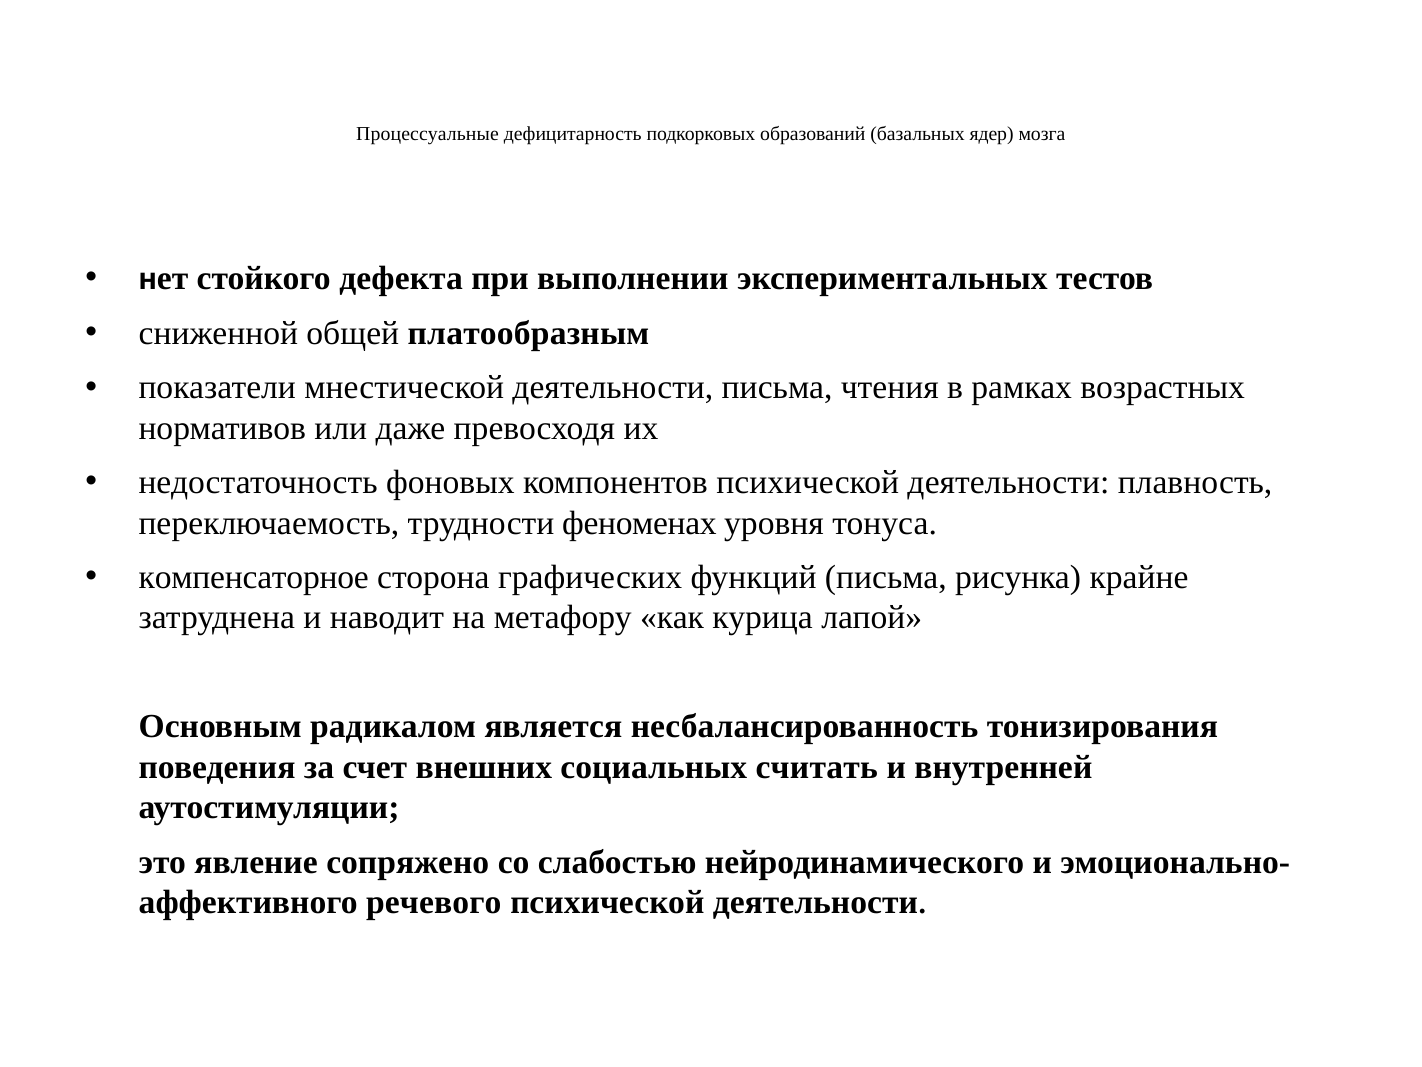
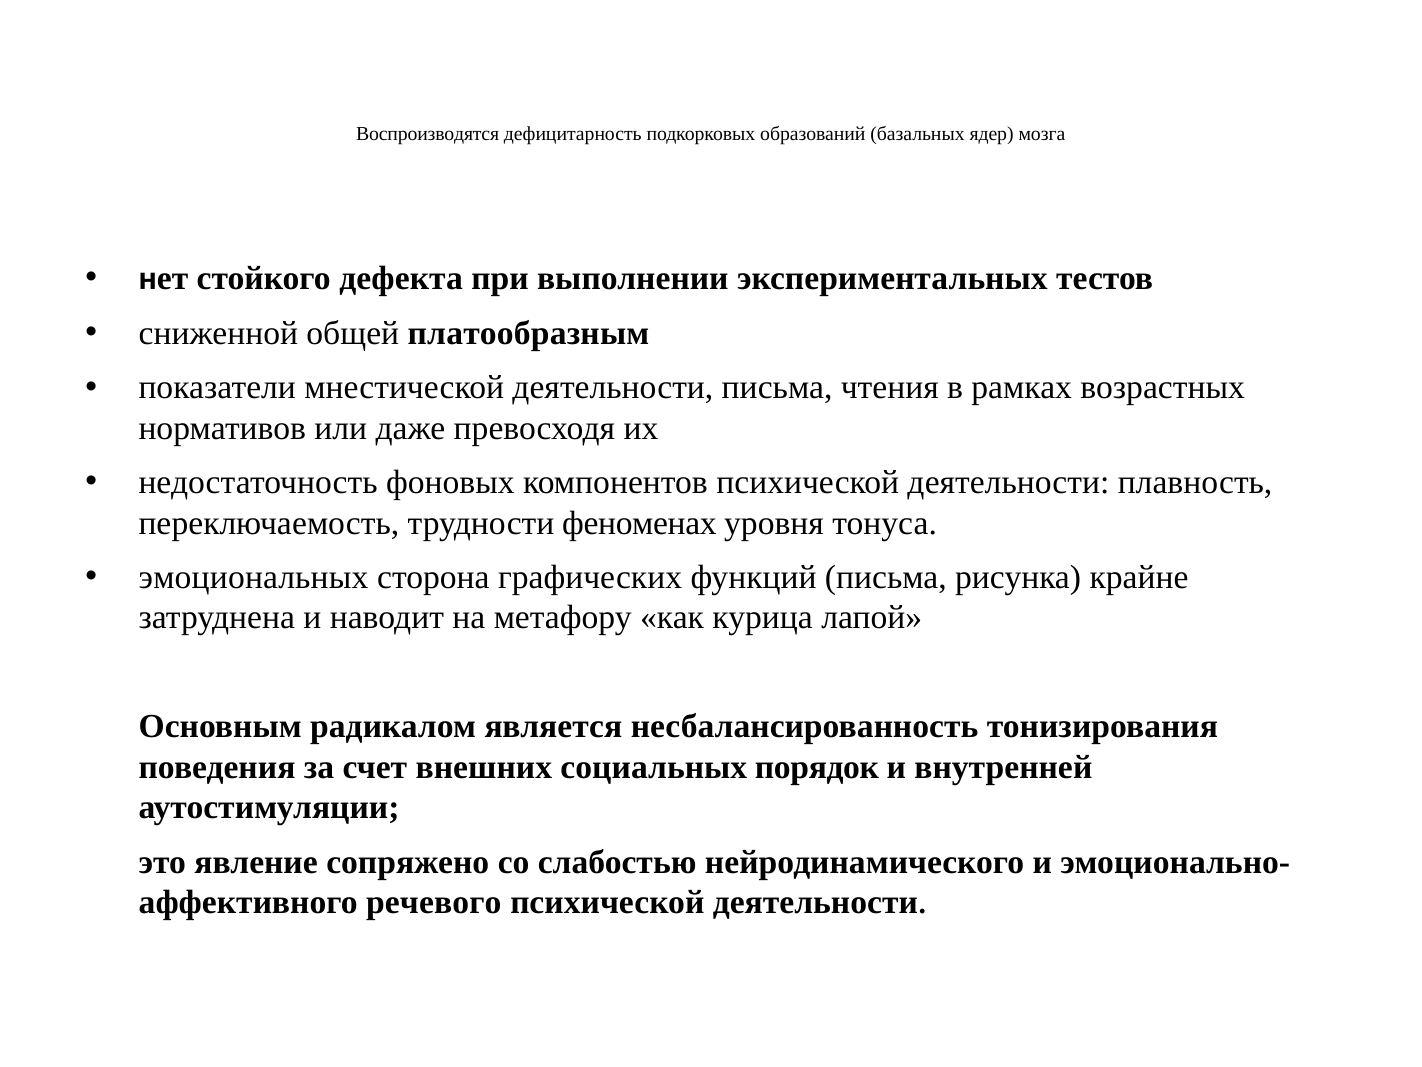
Процессуальные: Процессуальные -> Воспроизводятся (428, 134)
компенсаторное: компенсаторное -> эмоциональных (254, 577)
считать: считать -> порядок (817, 767)
